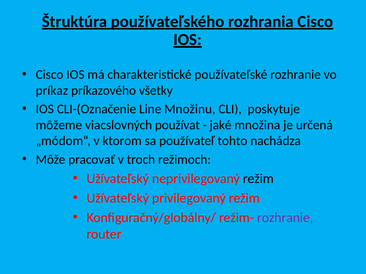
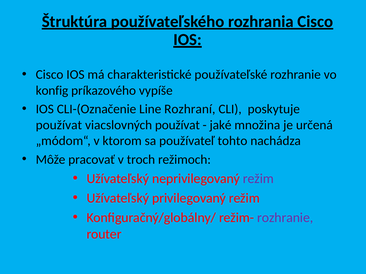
príkaz: príkaz -> konfig (52, 91)
všetky: všetky -> vypíše (156, 91)
Množinu: Množinu -> Rozhraní (190, 109)
môžeme: môžeme -> používat (59, 125)
režim colour: black -> purple (258, 179)
